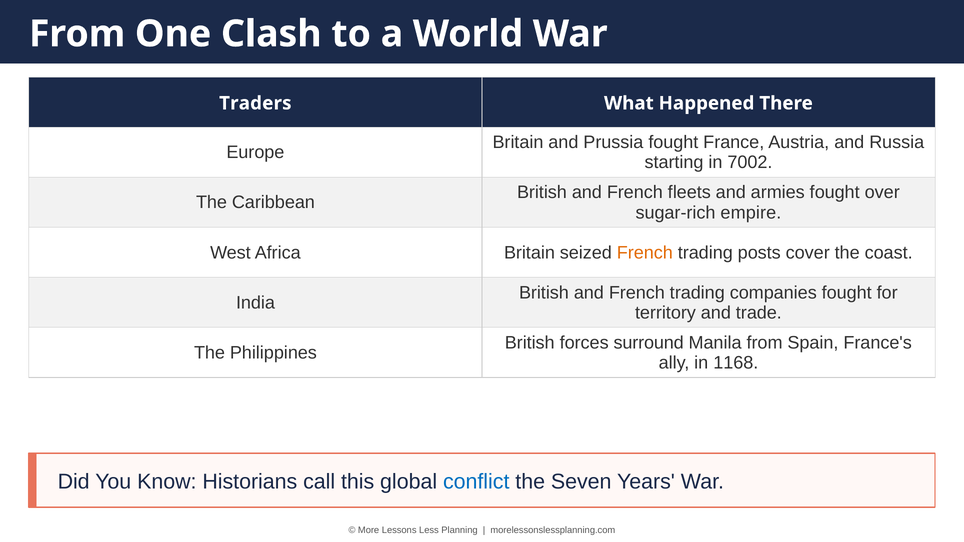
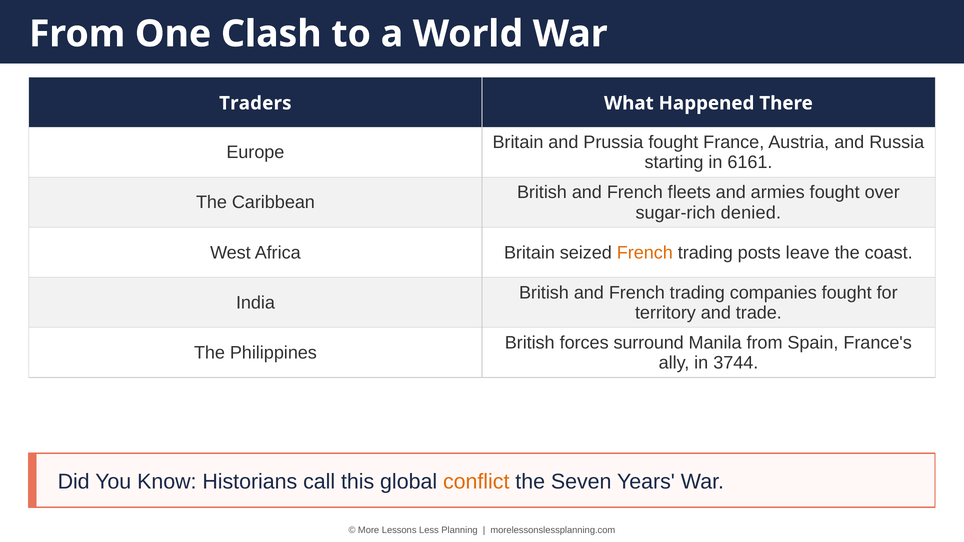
7002: 7002 -> 6161 (750, 163)
empire: empire -> denied (751, 213)
cover: cover -> leave (808, 253)
1168: 1168 -> 3744 (736, 363)
conflict colour: blue -> orange (476, 482)
